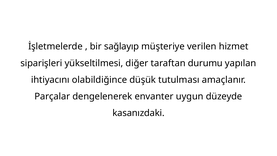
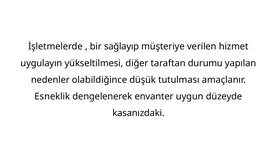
siparişleri: siparişleri -> uygulayın (41, 63)
ihtiyacını: ihtiyacını -> nedenler (50, 80)
Parçalar: Parçalar -> Esneklik (52, 96)
